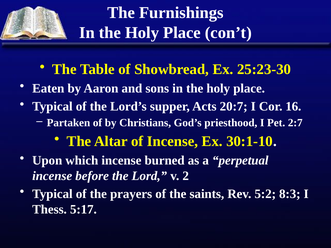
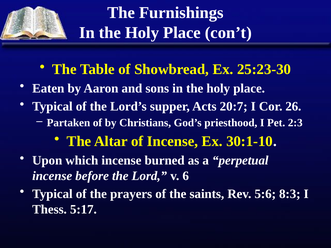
16: 16 -> 26 (293, 106)
2:7: 2:7 -> 2:3 (295, 123)
2: 2 -> 6 (186, 176)
5:2: 5:2 -> 5:6 (265, 194)
